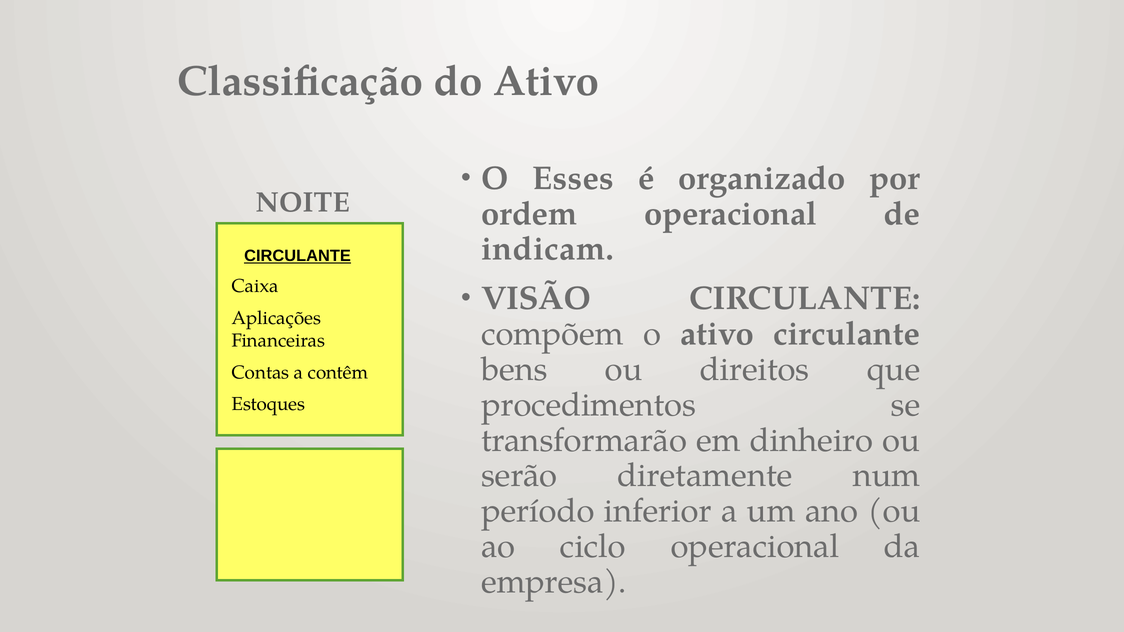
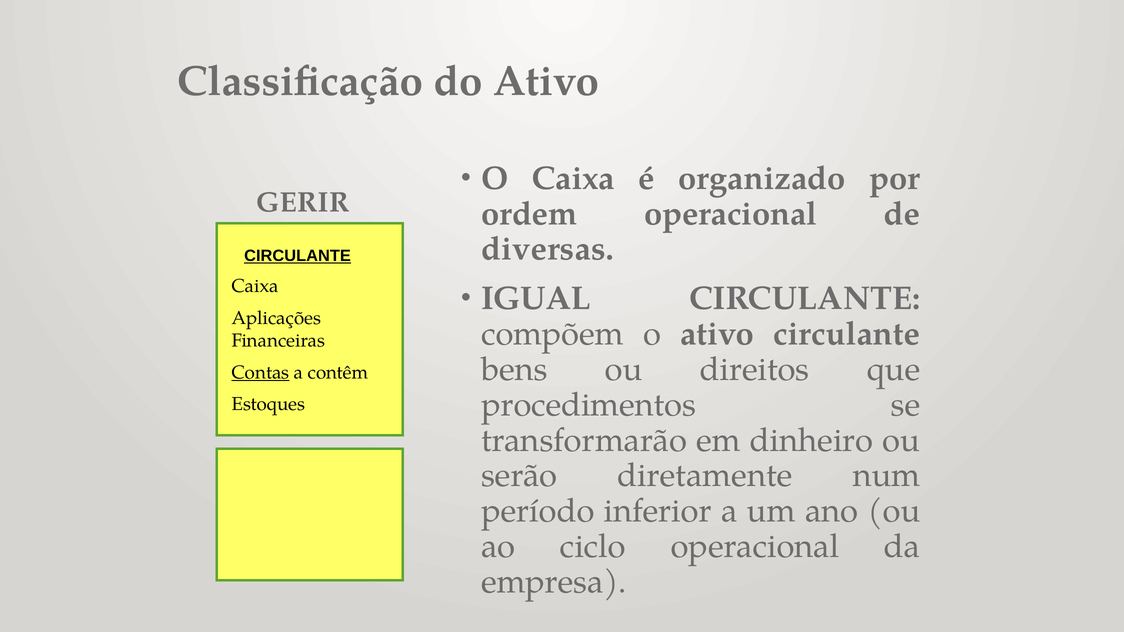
O Esses: Esses -> Caixa (573, 178)
NOITE: NOITE -> GERIR (303, 203)
indicam: indicam -> diversas (548, 249)
VISÃO: VISÃO -> IGUAL (536, 299)
Contas underline: none -> present (261, 372)
